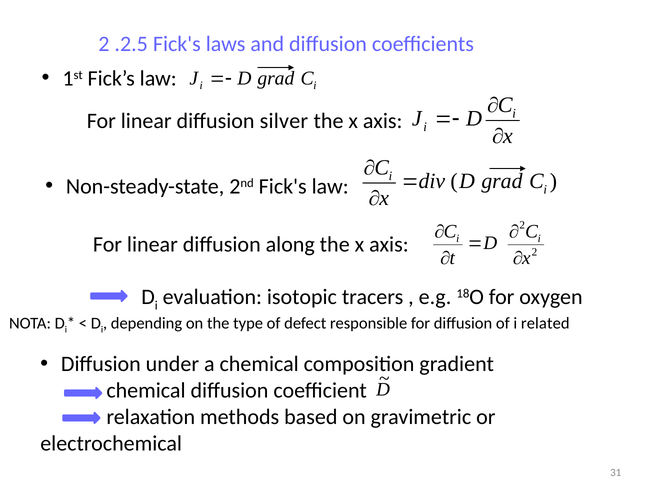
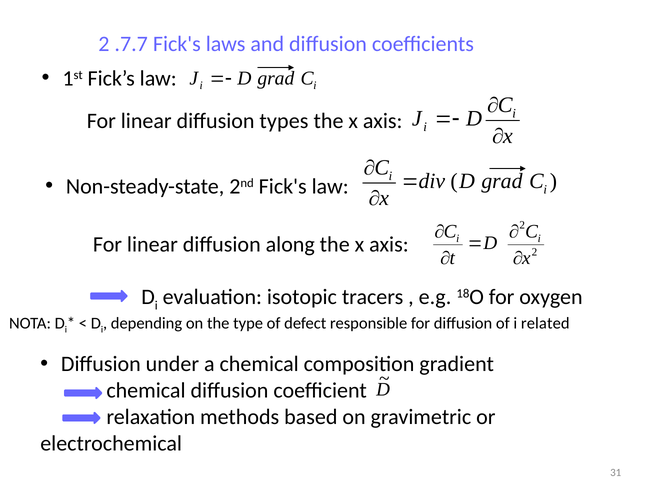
.2.5: .2.5 -> .7.7 (131, 44)
silver: silver -> types (284, 121)
